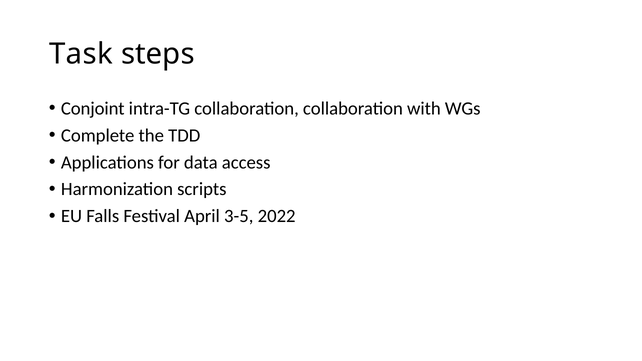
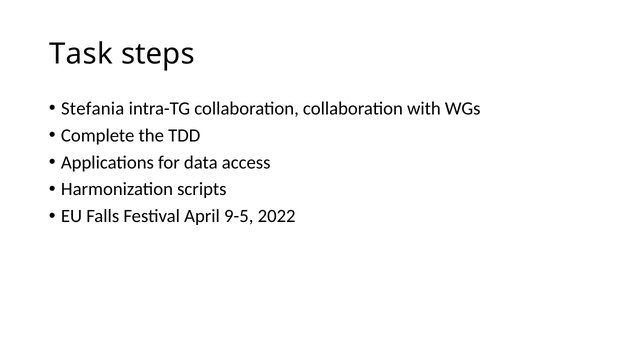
Conjoint: Conjoint -> Stefania (93, 109)
3-5: 3-5 -> 9-5 (239, 216)
